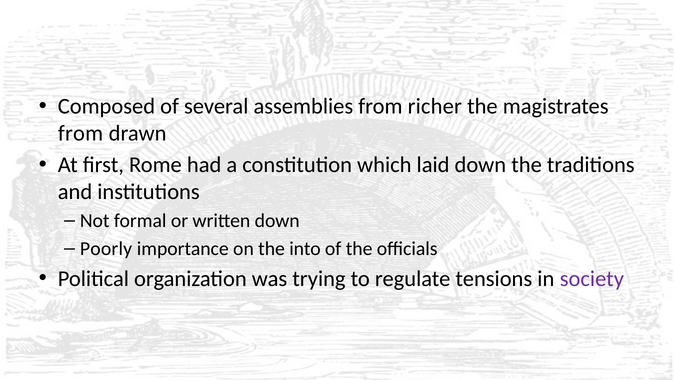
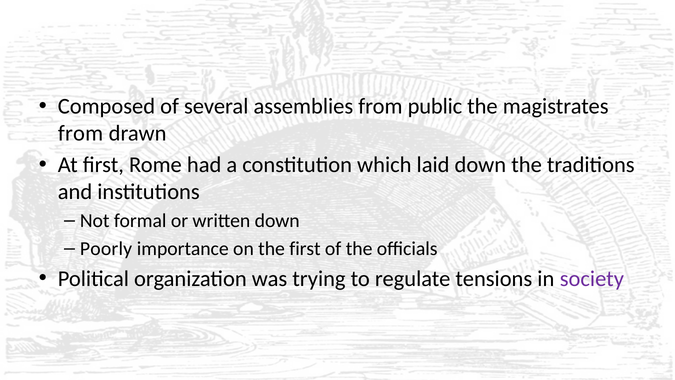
richer: richer -> public (435, 106)
the into: into -> first (305, 248)
